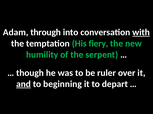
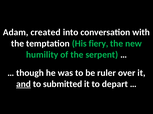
through: through -> created (46, 33)
with underline: present -> none (141, 33)
beginning: beginning -> submitted (63, 85)
